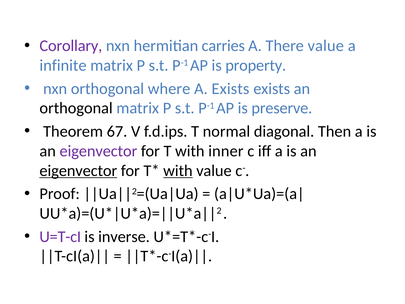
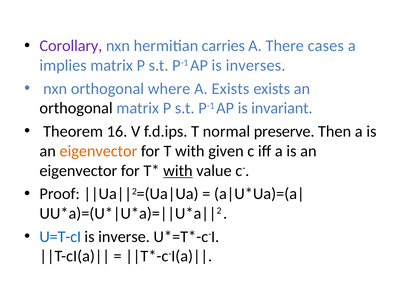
There value: value -> cases (326, 46)
infinite: infinite -> implies (63, 65)
property: property -> inverses (256, 65)
preserve: preserve -> invariant (282, 108)
67: 67 -> 16 (117, 131)
diagonal: diagonal -> preserve (284, 131)
eigenvector colour: purple -> orange (98, 151)
inner: inner -> given (226, 151)
eigenvector underline: present -> none (78, 171)
U=T-cI colour: purple -> blue (60, 236)
